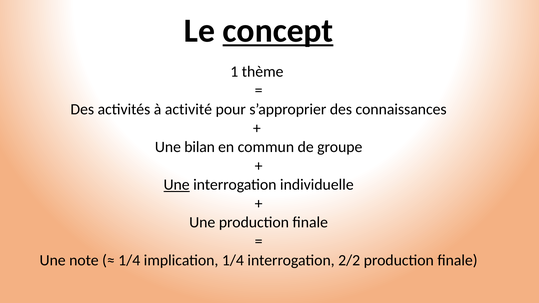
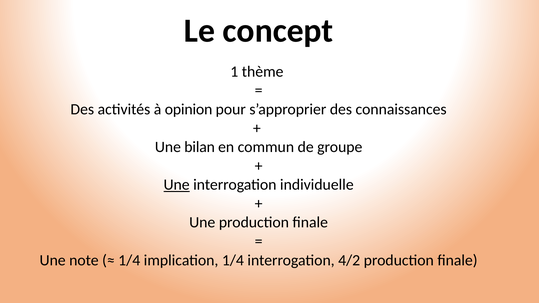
concept underline: present -> none (278, 31)
activité: activité -> opinion (189, 109)
2/2: 2/2 -> 4/2 (349, 260)
